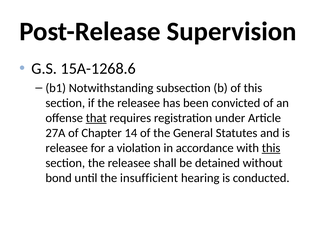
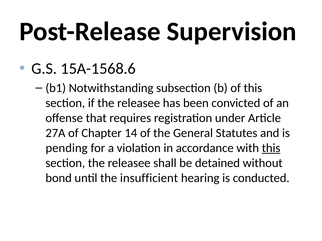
15A-1268.6: 15A-1268.6 -> 15A-1568.6 (98, 69)
that underline: present -> none (96, 118)
releasee: releasee -> pending (67, 148)
